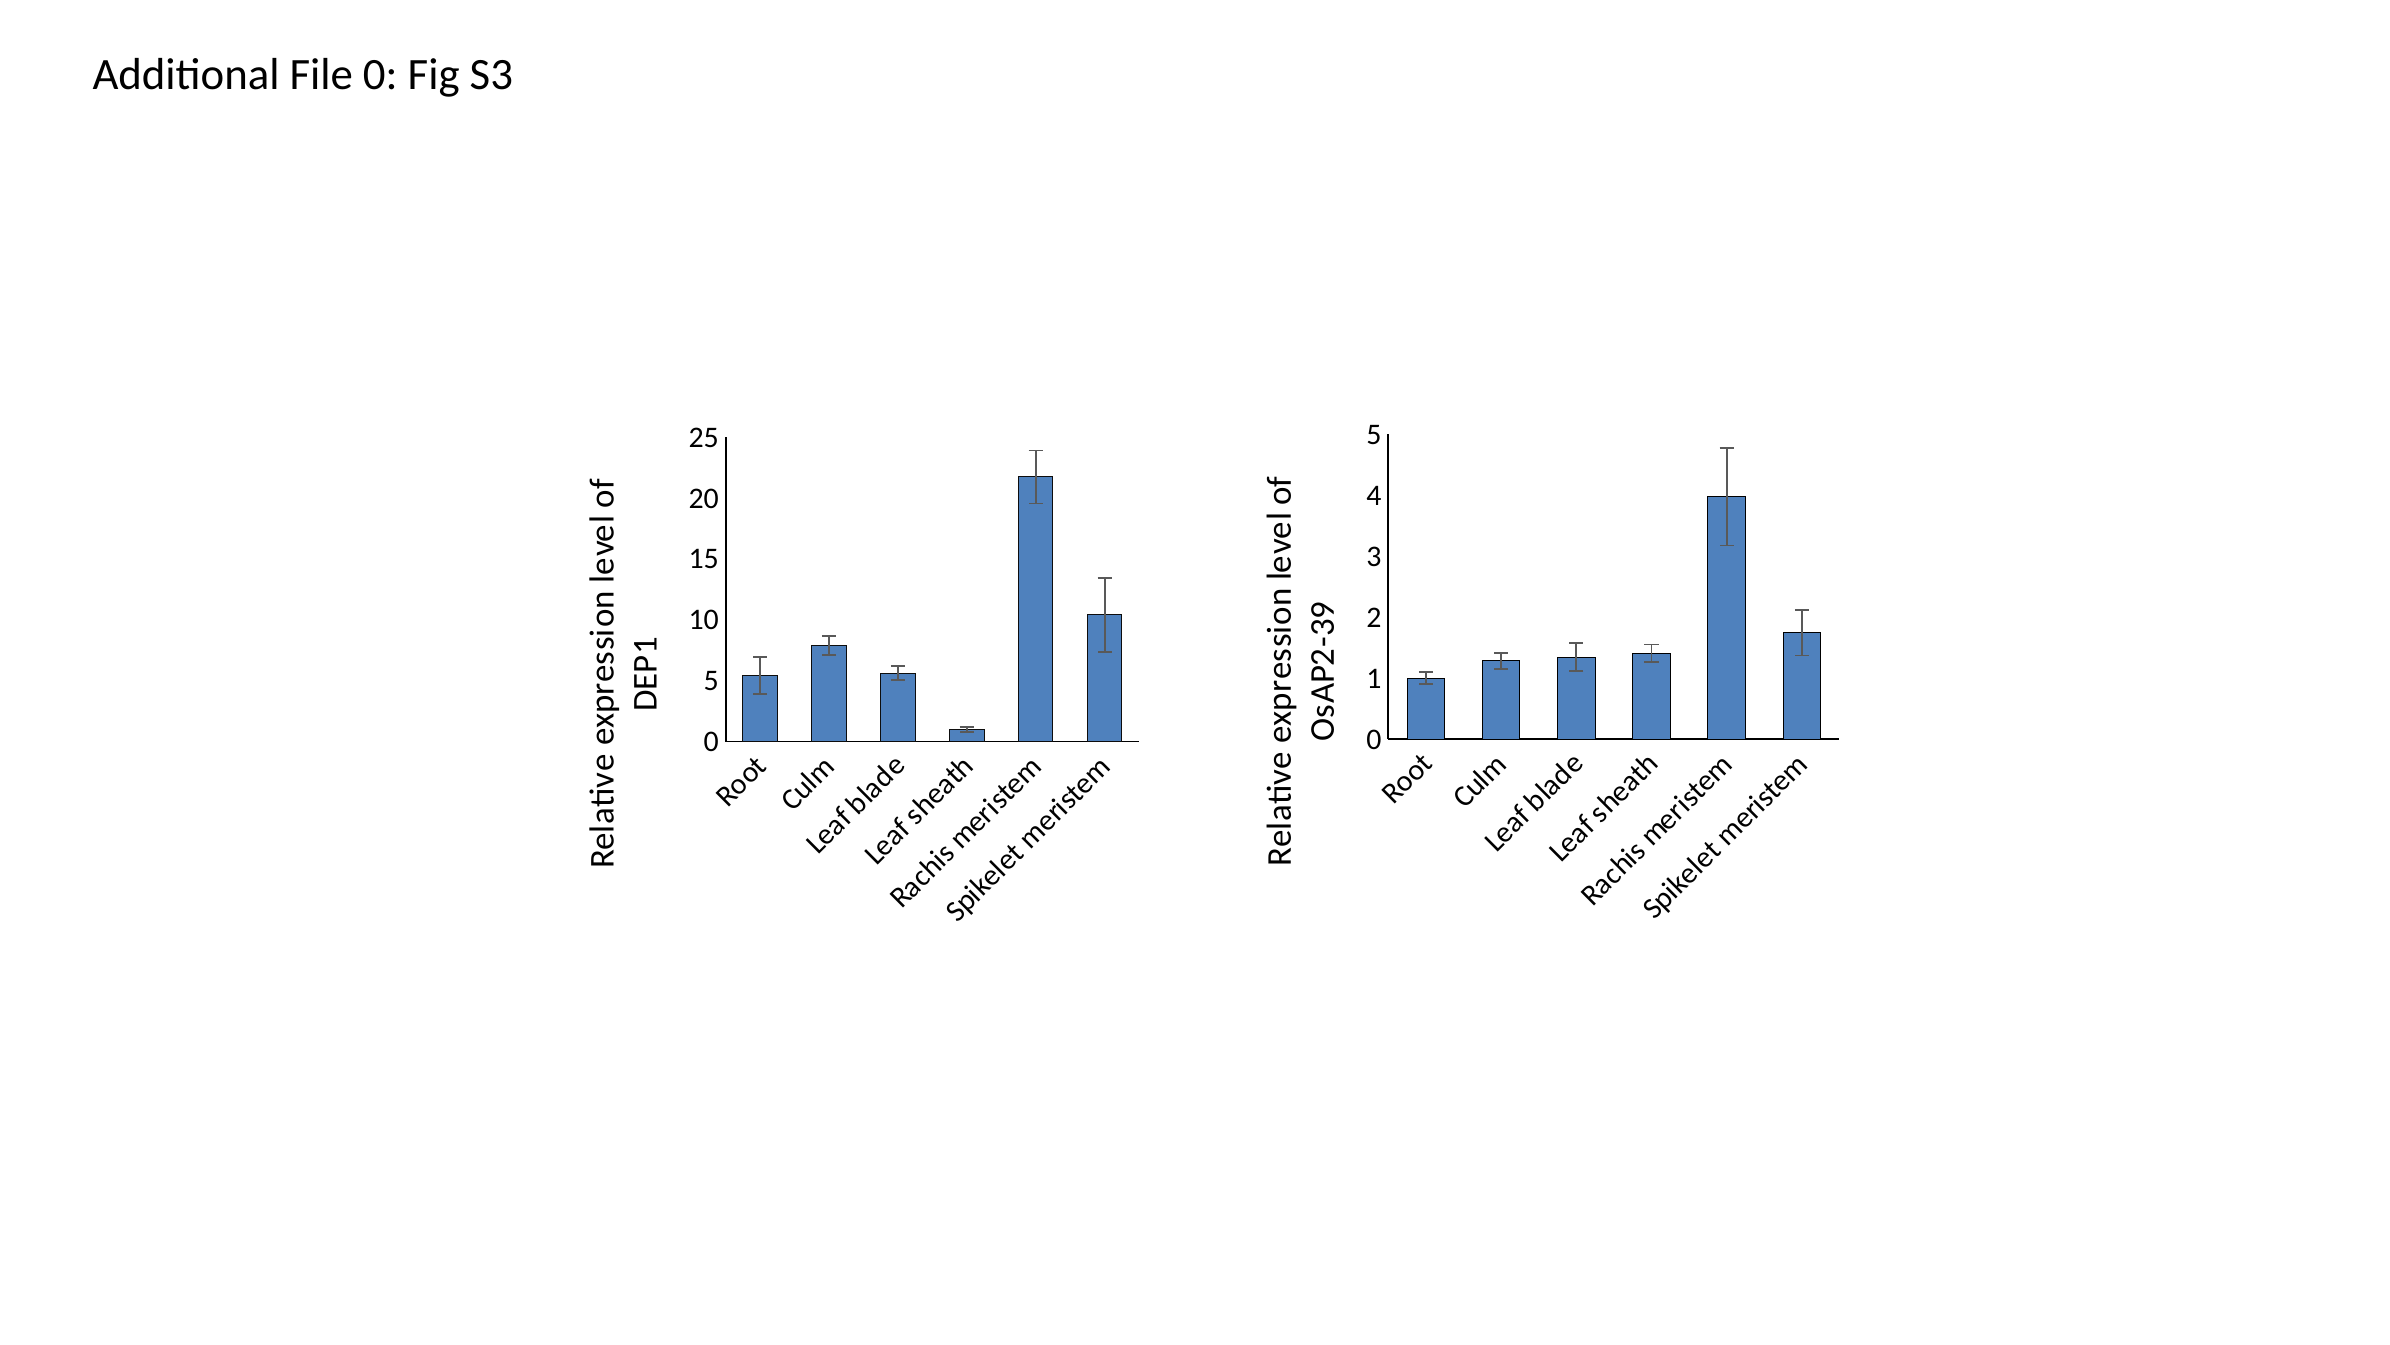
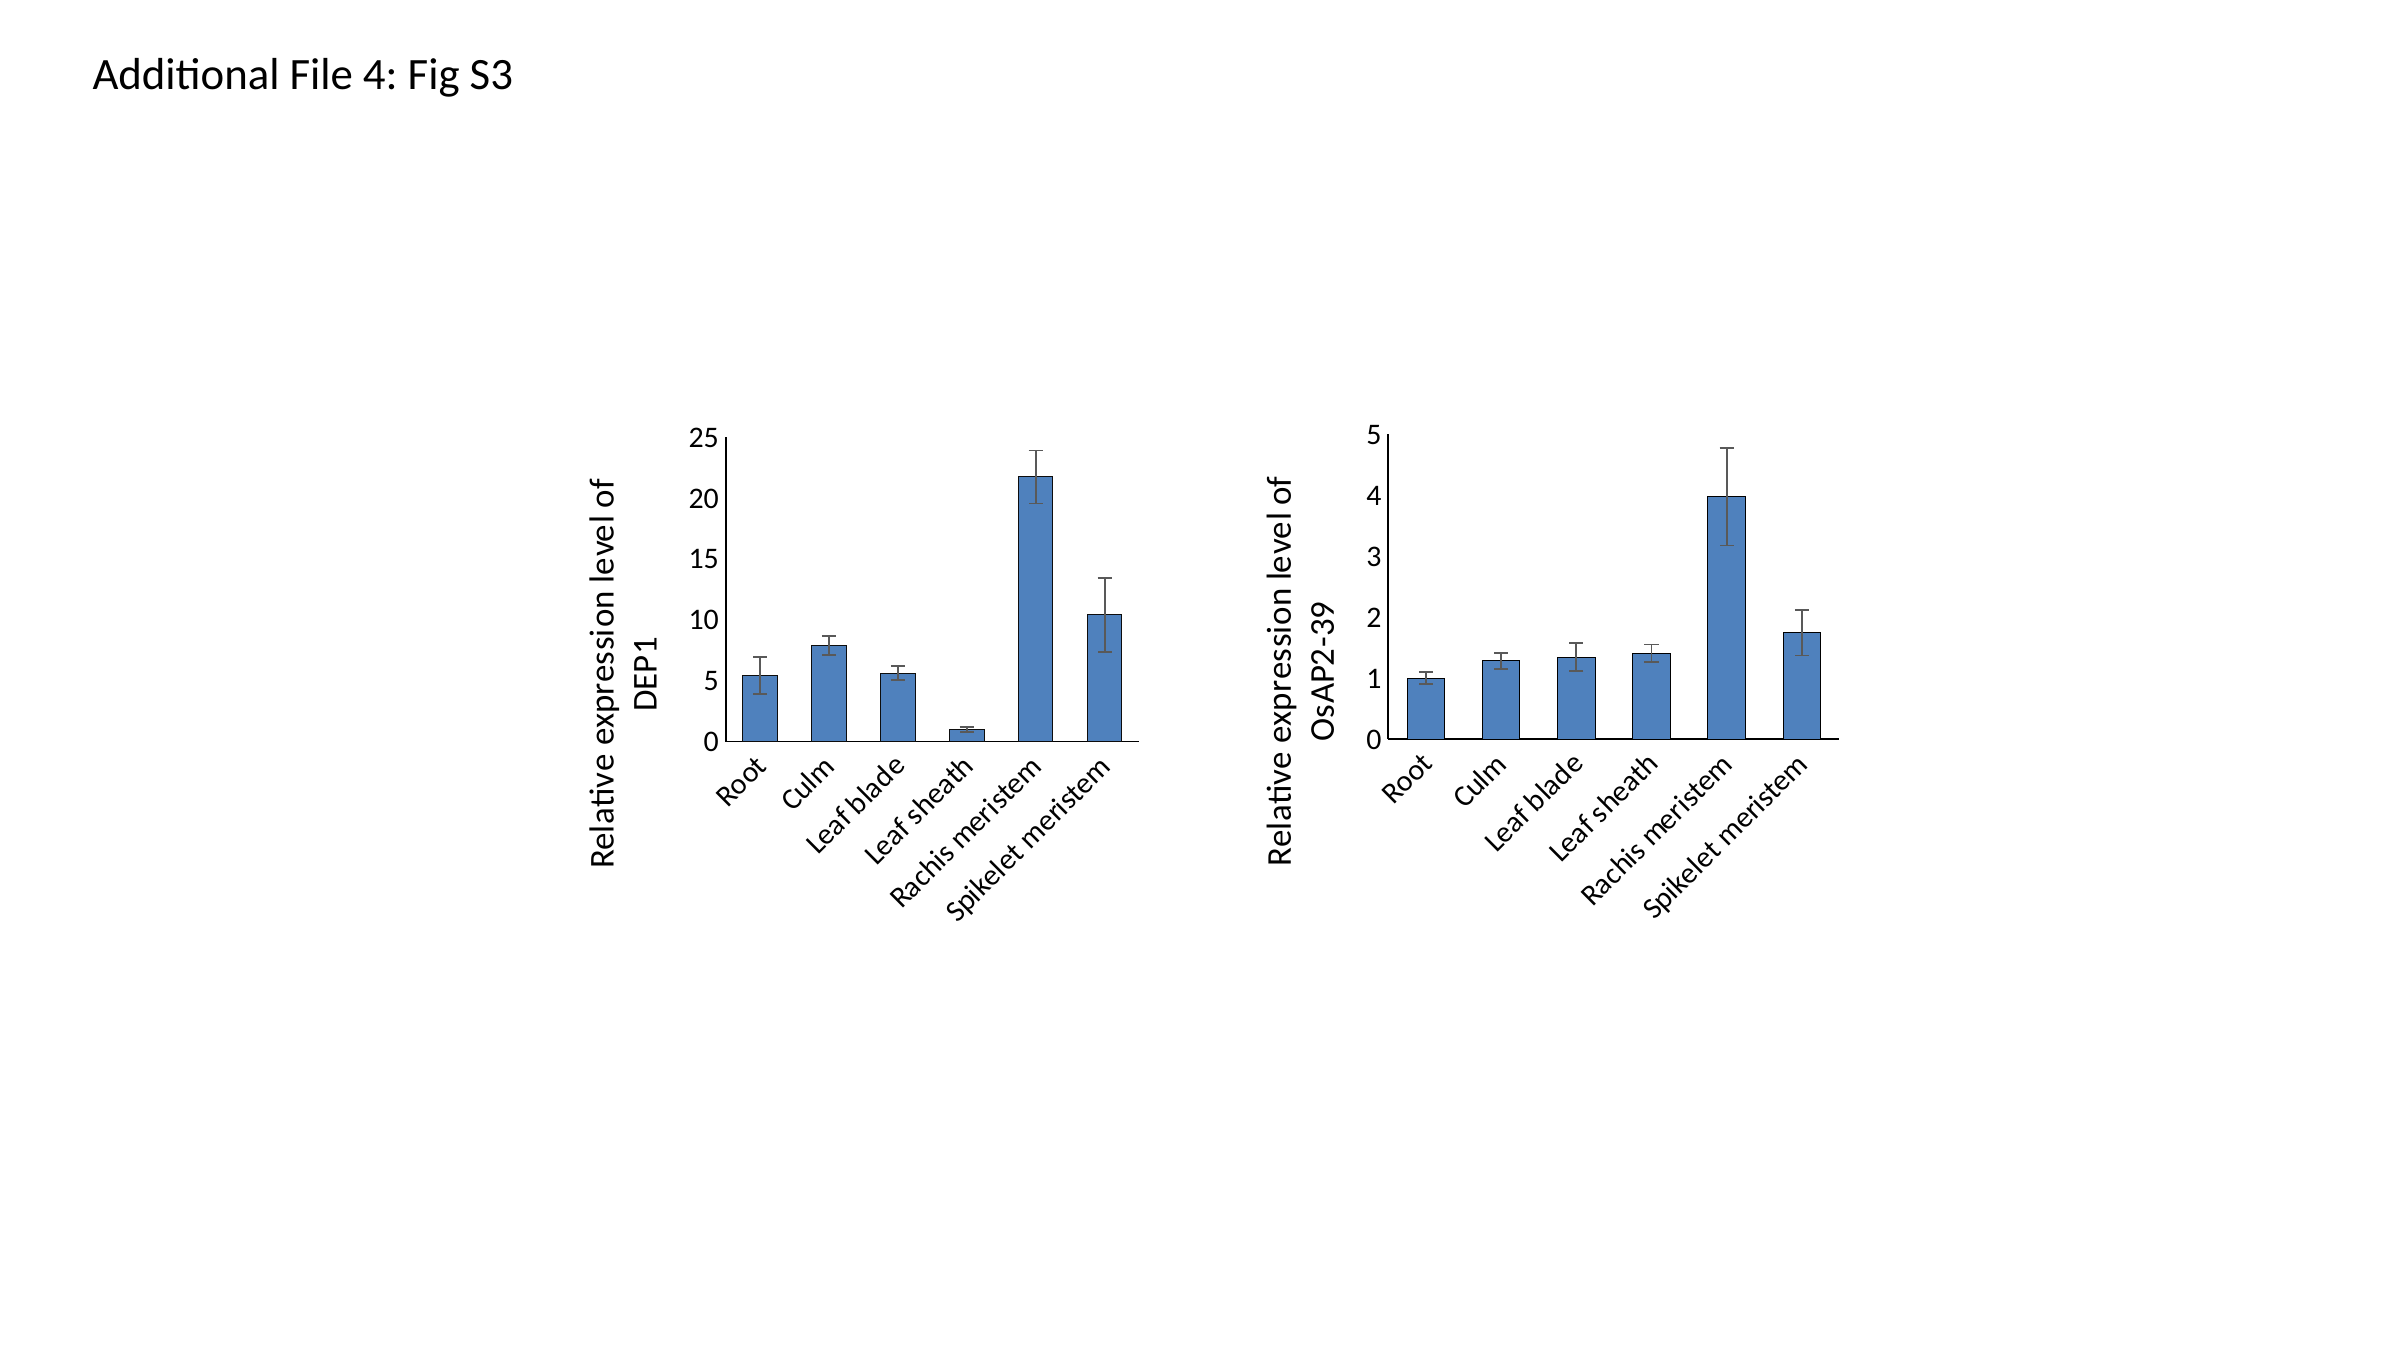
File 0: 0 -> 4 (380, 74)
